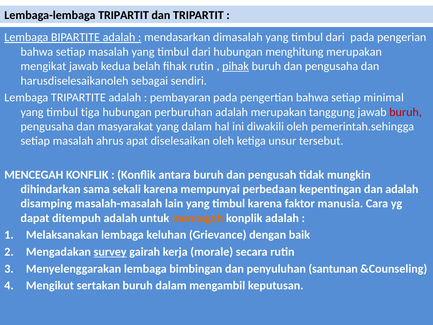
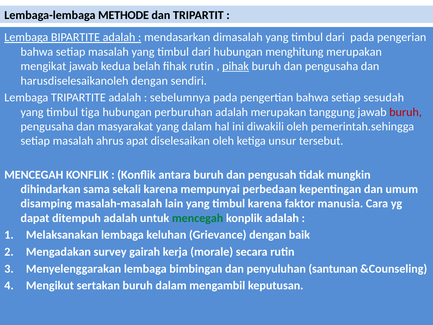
Lembaga-lembaga TRIPARTIT: TRIPARTIT -> METHODE (124, 15)
harusdiselesaikanoleh sebagai: sebagai -> dengan (150, 81)
pembayaran: pembayaran -> sebelumnya (180, 98)
minimal: minimal -> sesudah (384, 98)
dan adalah: adalah -> umum (402, 189)
mencegah colour: orange -> green (198, 218)
survey underline: present -> none (110, 252)
